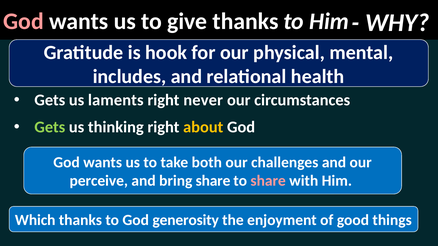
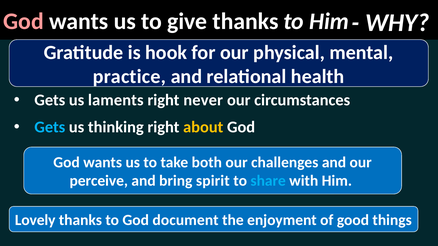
includes: includes -> practice (129, 77)
Gets colour: light green -> light blue (50, 127)
bring share: share -> spirit (213, 181)
share colour: pink -> light blue (268, 181)
Which: Which -> Lovely (35, 220)
generosity: generosity -> document (186, 220)
